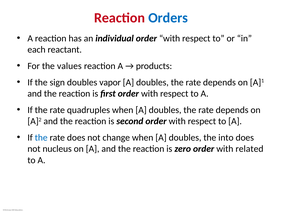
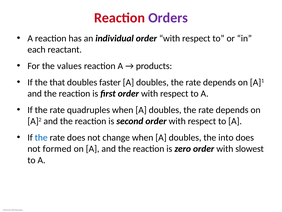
Orders colour: blue -> purple (168, 18)
sign: sign -> that (57, 82)
vapor: vapor -> faster (110, 82)
nucleus: nucleus -> formed (57, 149)
related: related -> slowest (250, 149)
